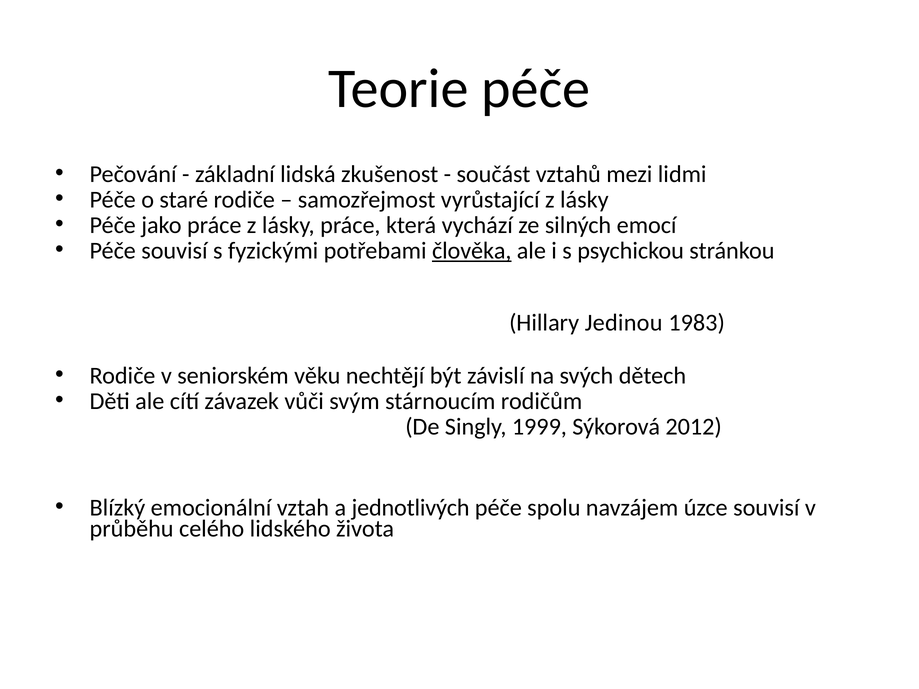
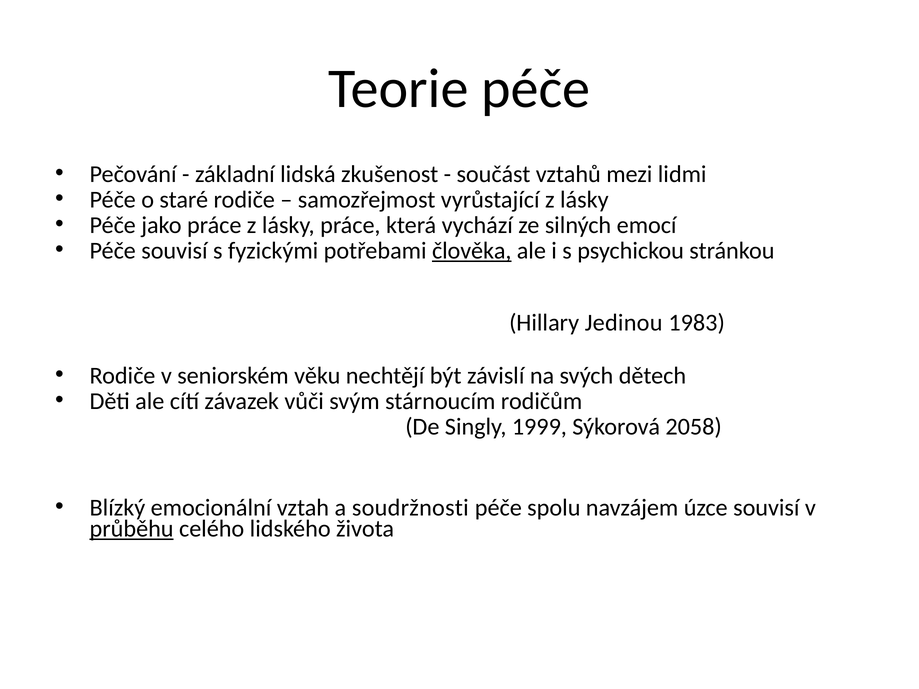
2012: 2012 -> 2058 (694, 427)
jednotlivých: jednotlivých -> soudržnosti (410, 508)
průběhu underline: none -> present (132, 529)
